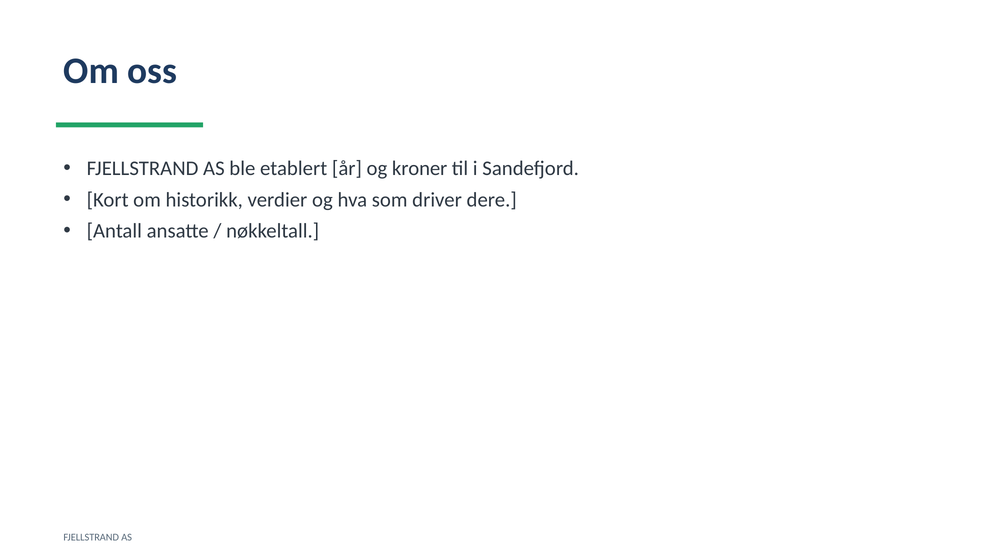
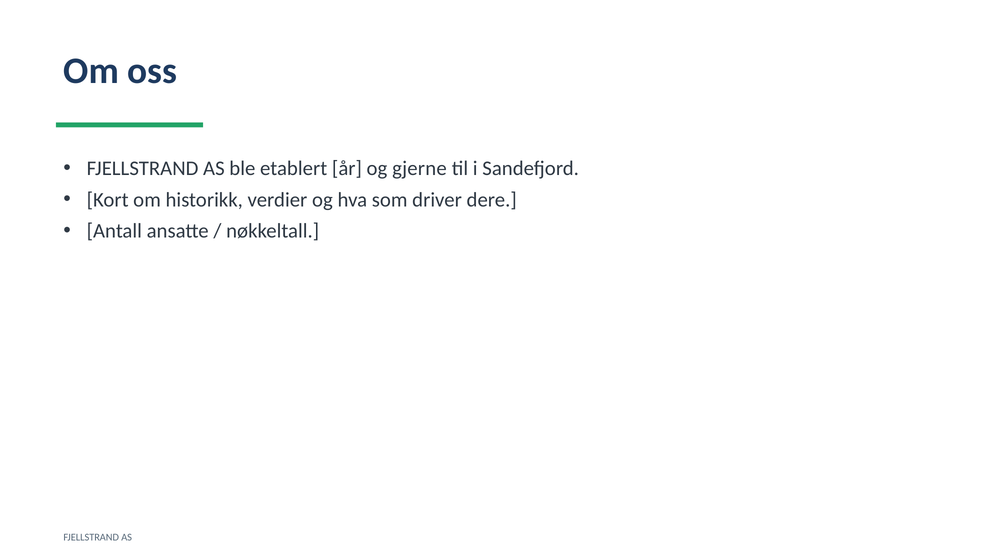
kroner: kroner -> gjerne (419, 169)
